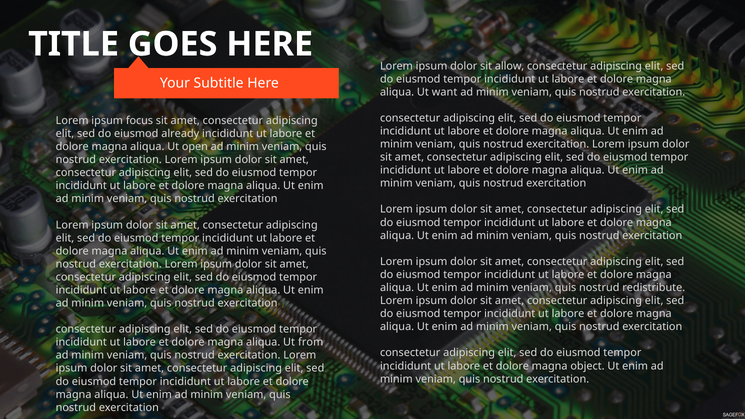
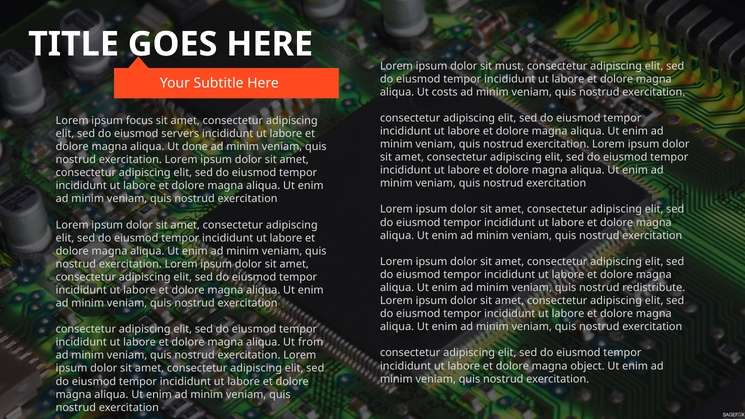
allow: allow -> must (510, 66)
want: want -> costs (445, 92)
already: already -> servers (180, 134)
open: open -> done (195, 147)
